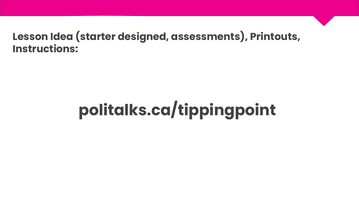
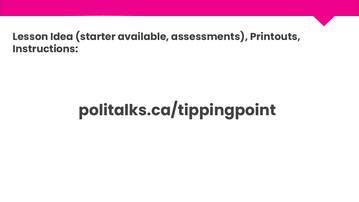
designed: designed -> available (143, 37)
